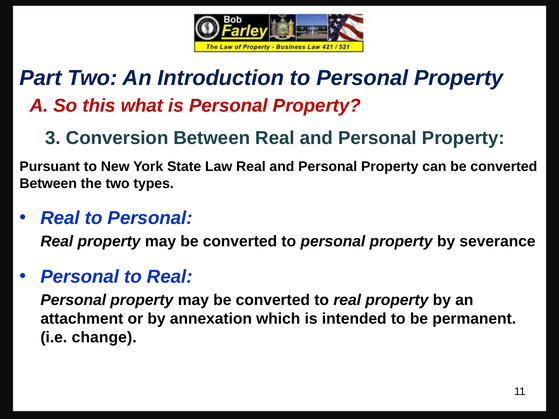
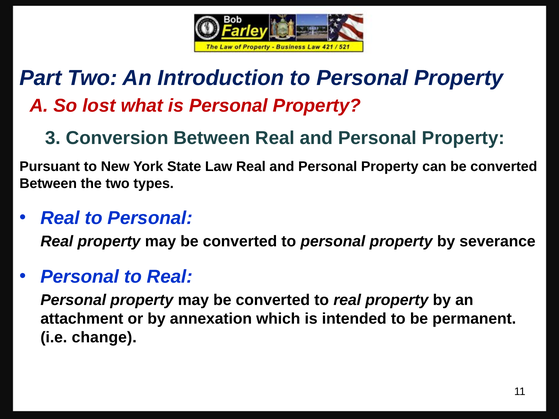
this: this -> lost (99, 106)
